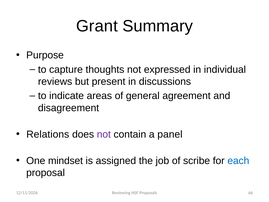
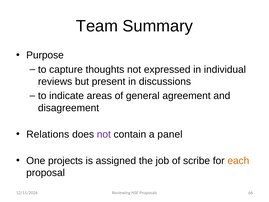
Grant: Grant -> Team (97, 26)
mindset: mindset -> projects (65, 160)
each colour: blue -> orange (238, 160)
